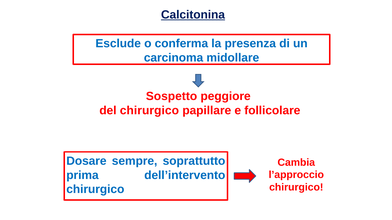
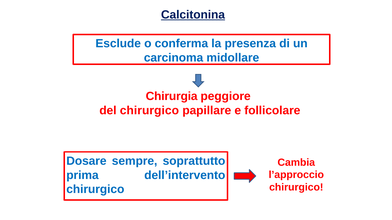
Sospetto: Sospetto -> Chirurgia (172, 96)
